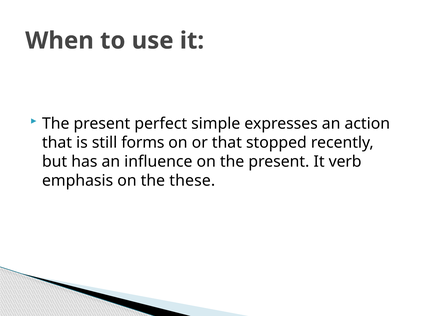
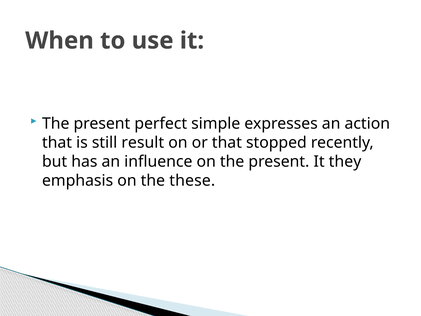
forms: forms -> result (143, 142)
verb: verb -> they (345, 161)
